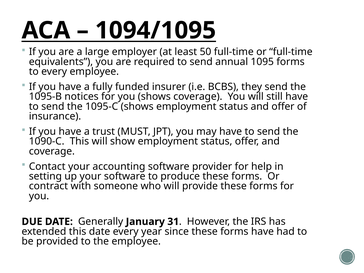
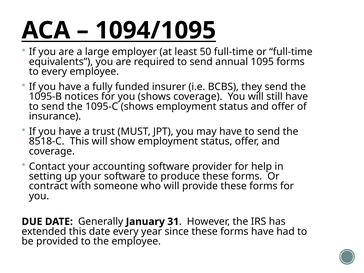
1090-C: 1090-C -> 8518-C (47, 141)
